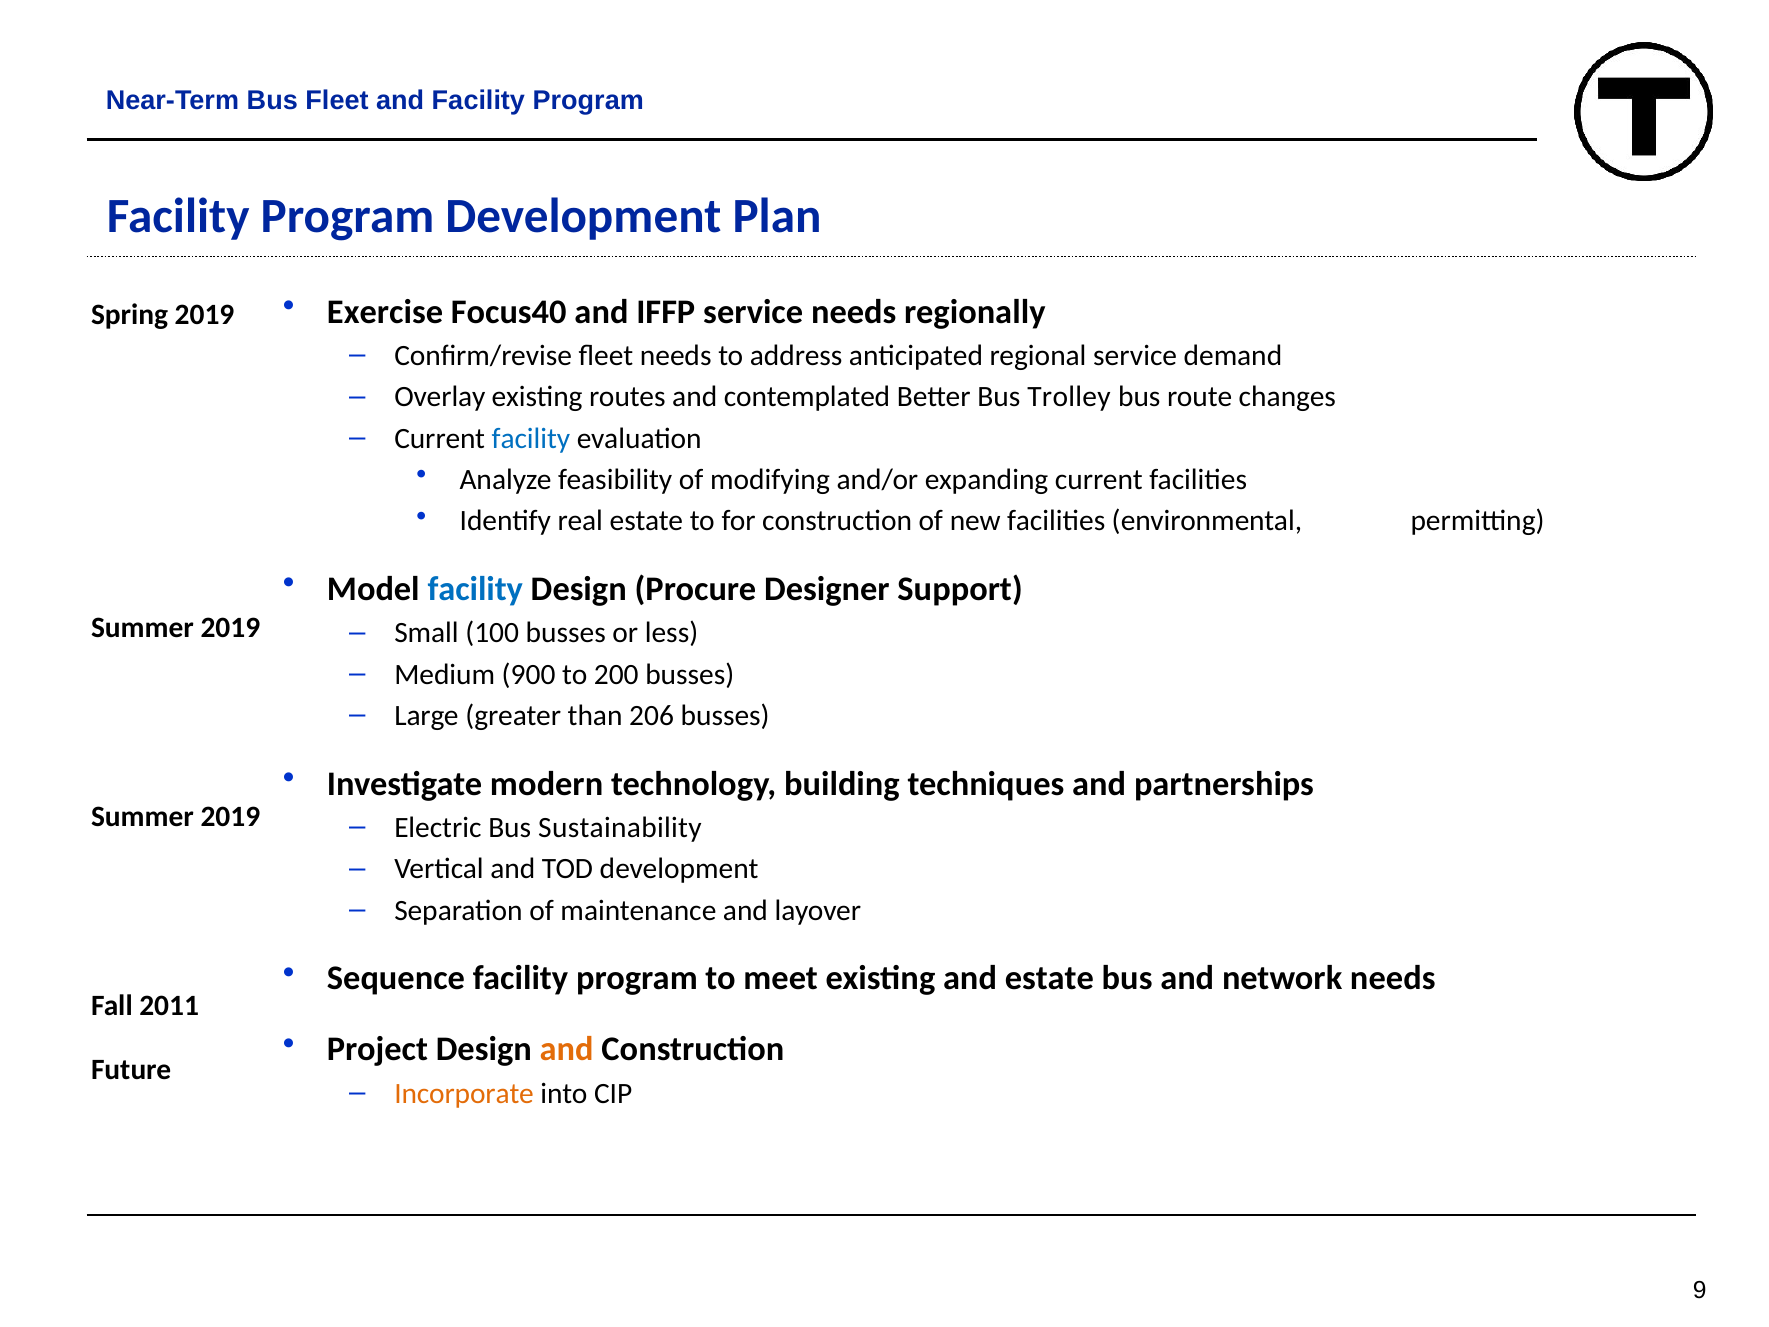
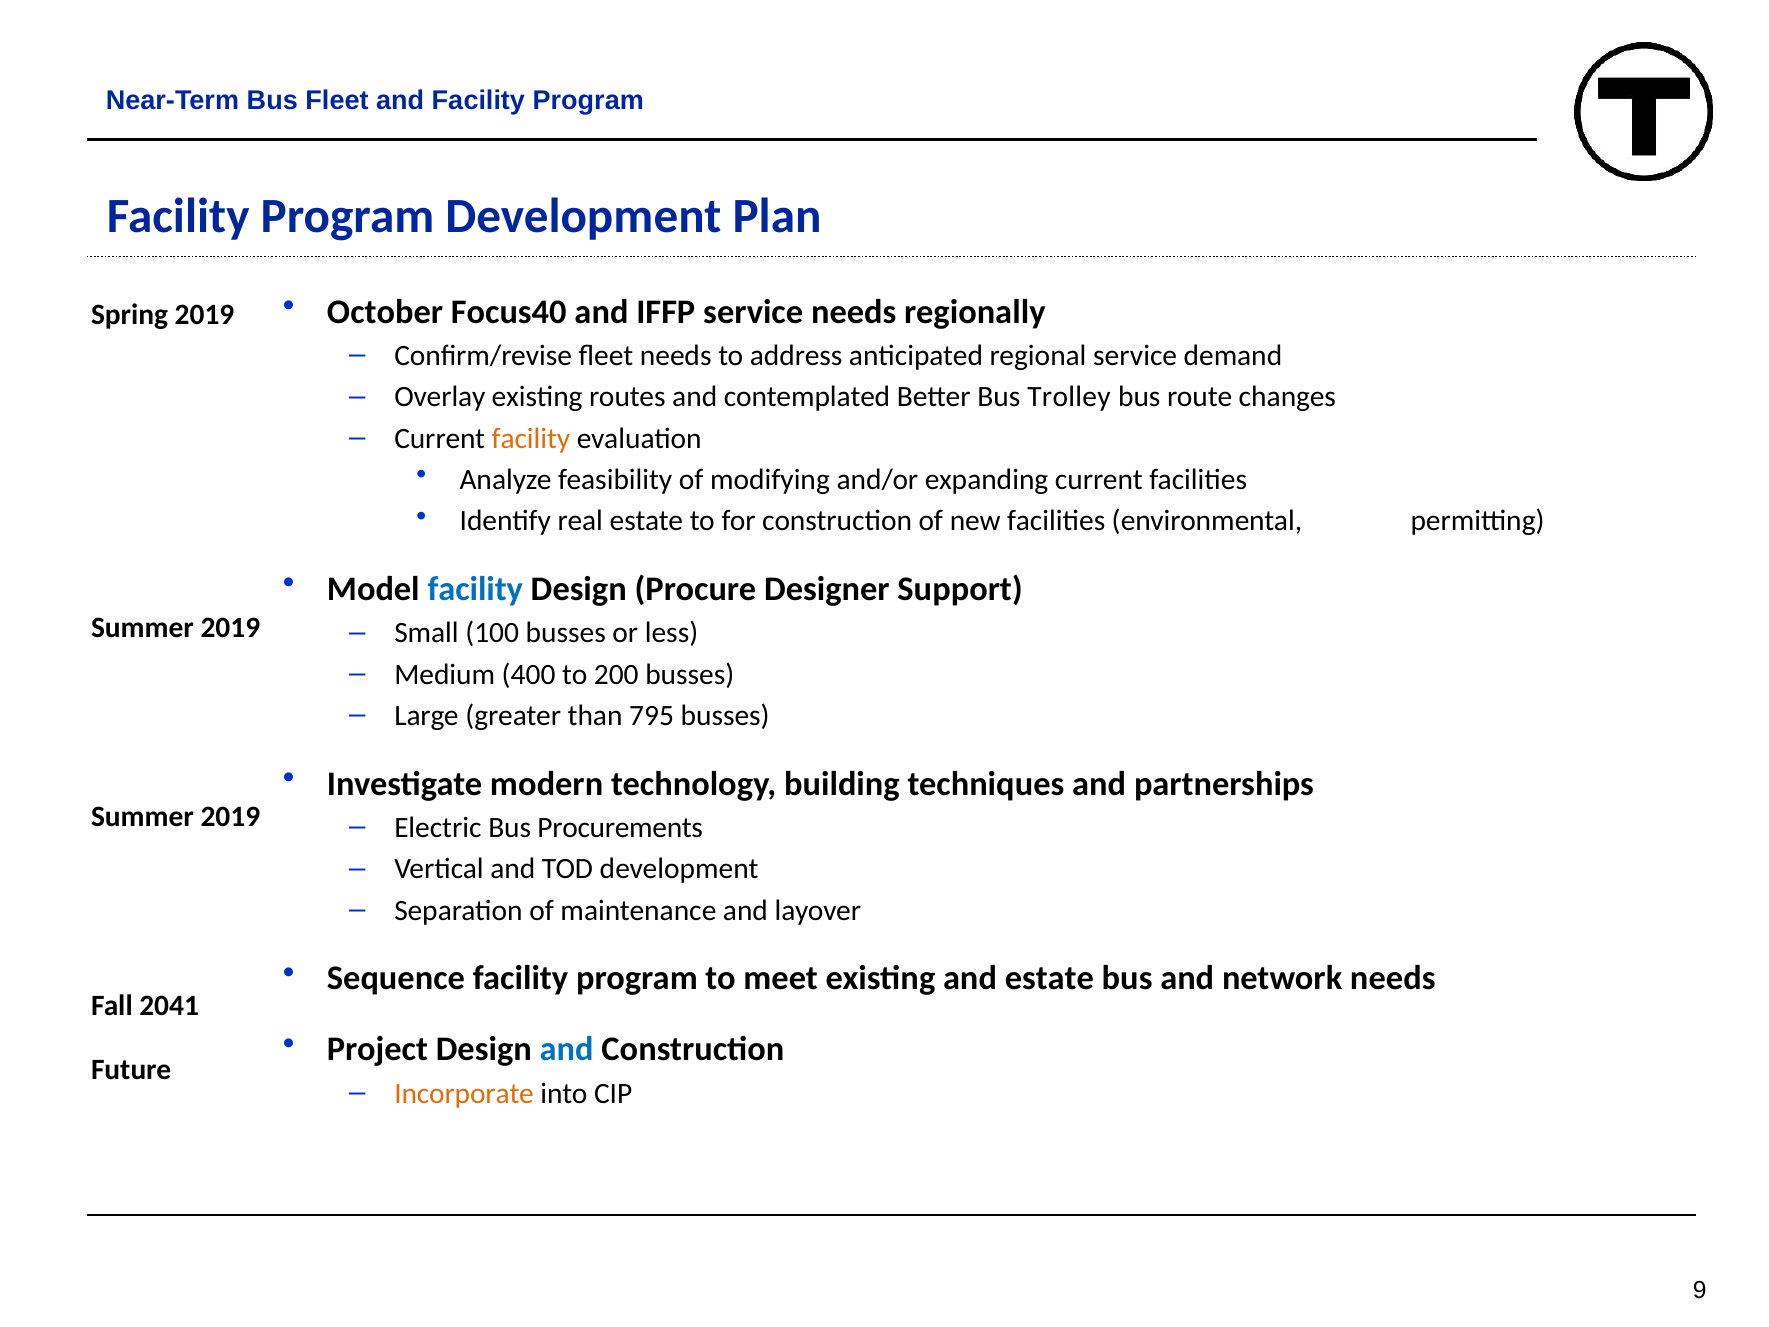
Exercise: Exercise -> October (385, 312)
facility colour: blue -> orange (531, 438)
900: 900 -> 400 (529, 674)
206: 206 -> 795 (652, 716)
Sustainability: Sustainability -> Procurements (620, 828)
2011: 2011 -> 2041 (169, 1005)
and colour: orange -> blue (567, 1049)
